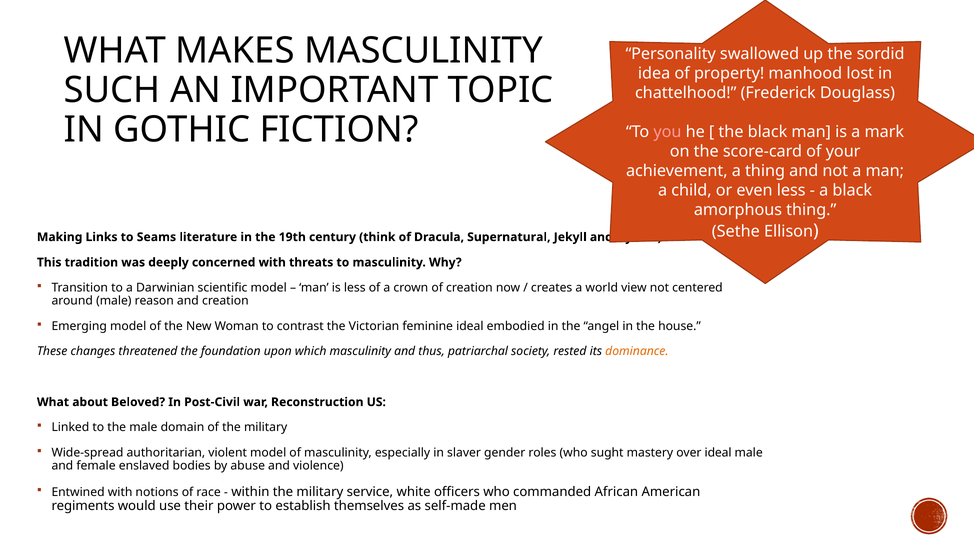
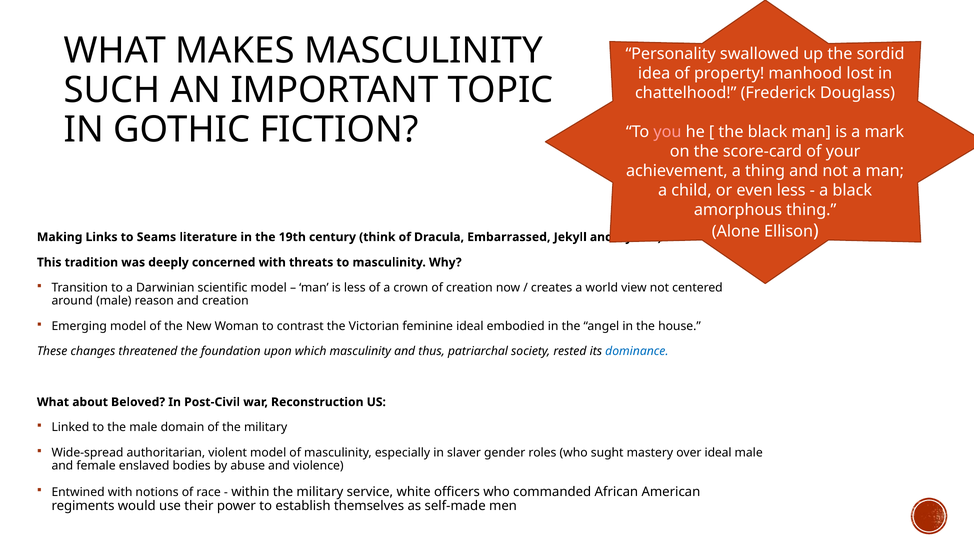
Sethe: Sethe -> Alone (736, 231)
Supernatural: Supernatural -> Embarrassed (509, 237)
dominance colour: orange -> blue (637, 351)
